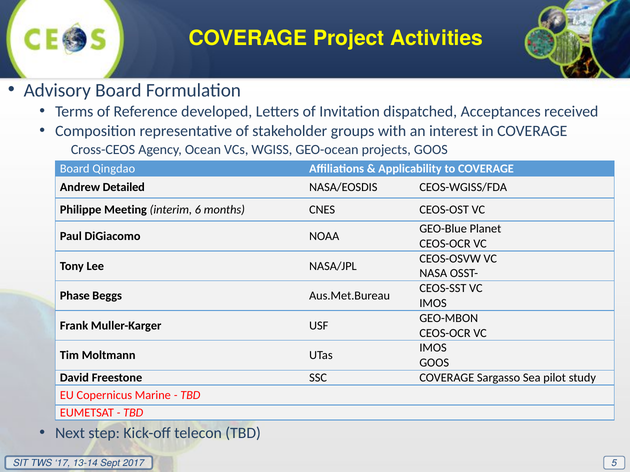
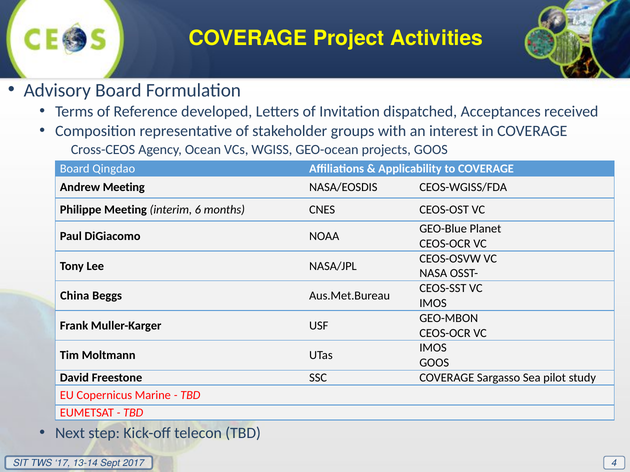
Andrew Detailed: Detailed -> Meeting (124, 187)
Phase: Phase -> China (75, 296)
5: 5 -> 4 (614, 464)
